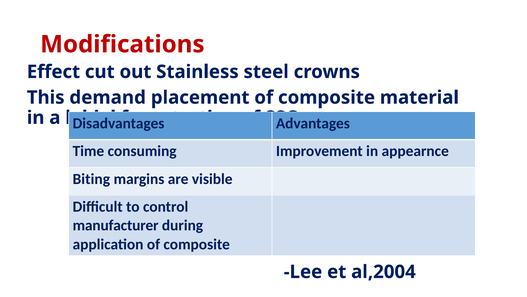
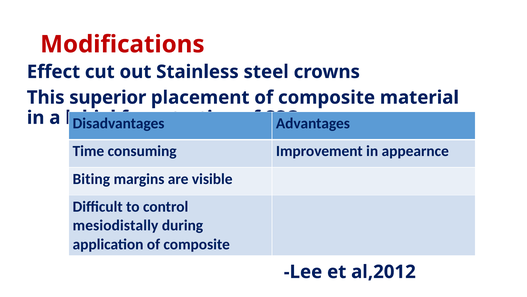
demand: demand -> superior (108, 97)
manufacturer: manufacturer -> mesiodistally (115, 225)
al,2004: al,2004 -> al,2012 (383, 271)
